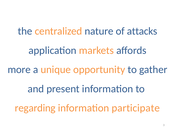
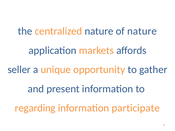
of attacks: attacks -> nature (142, 31)
more: more -> seller (19, 70)
